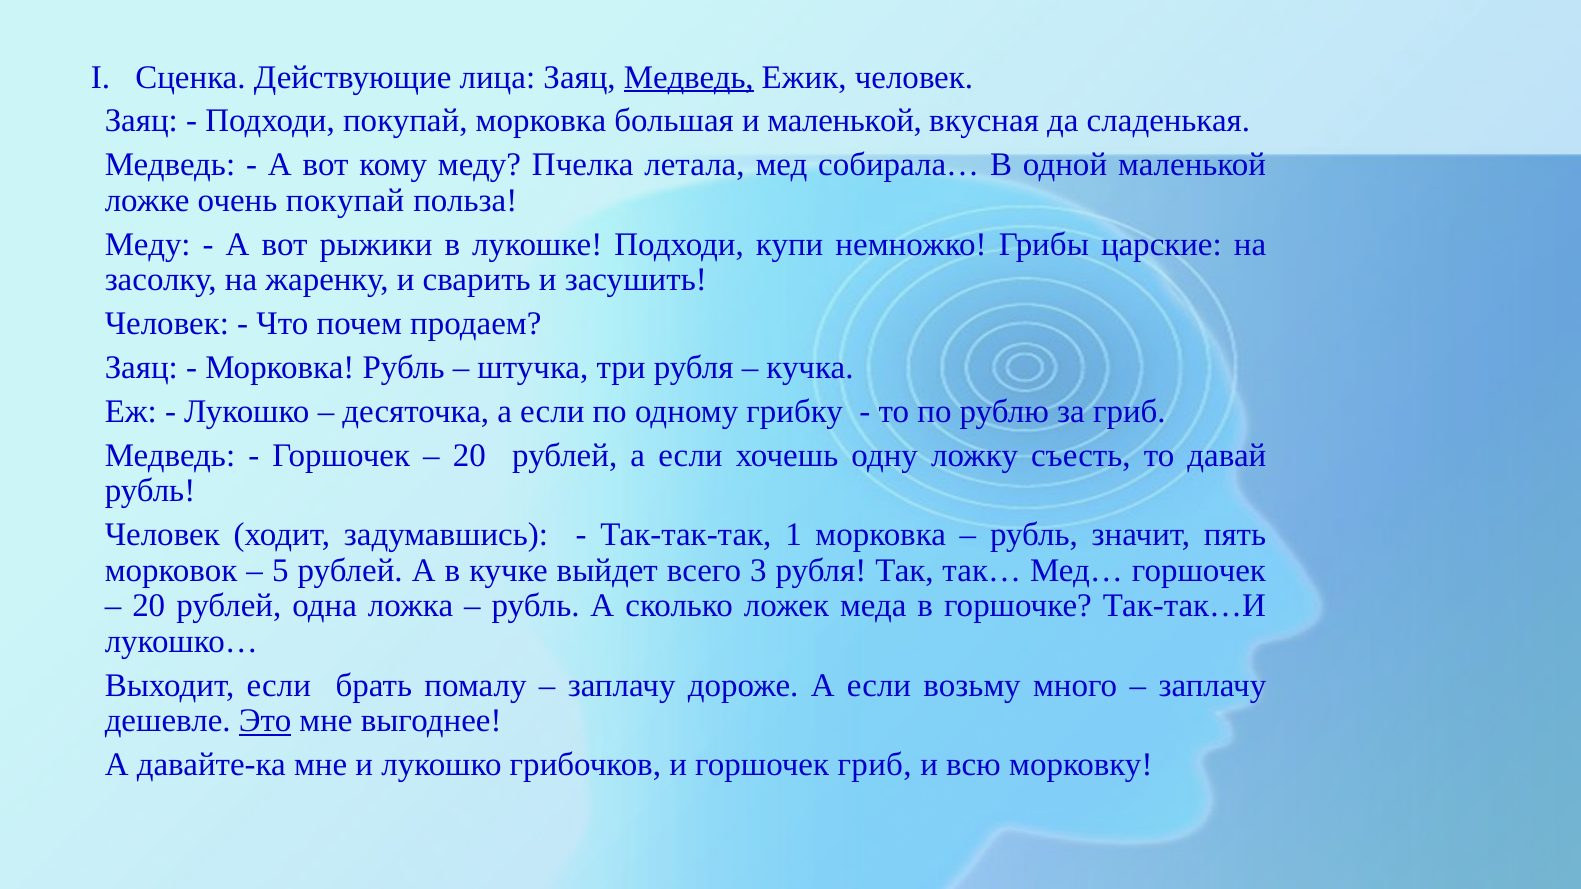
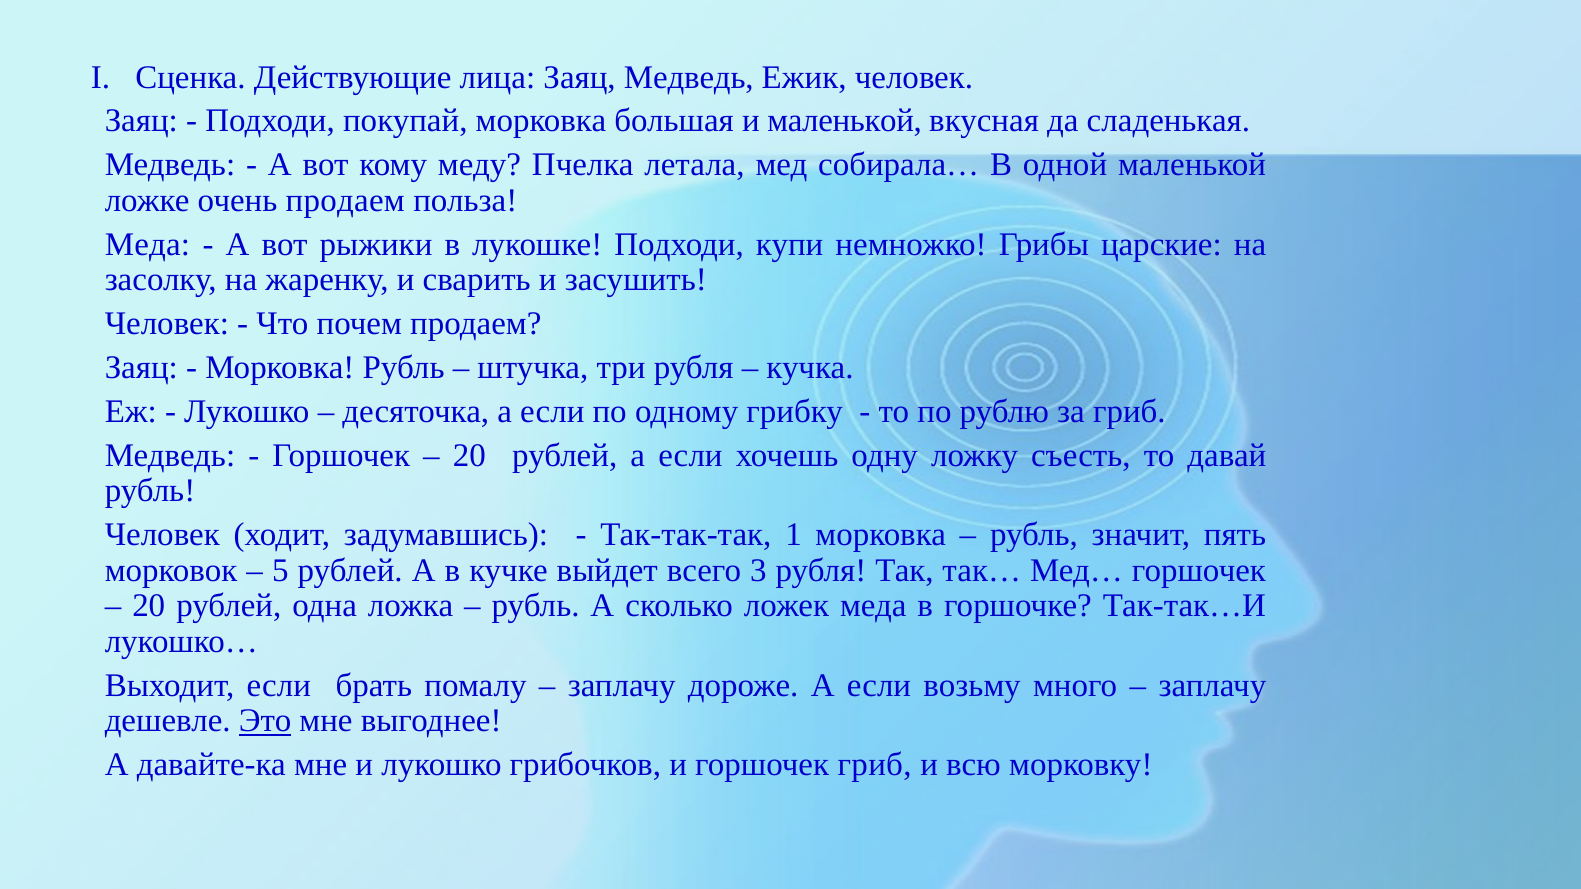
Медведь underline: present -> none (689, 77)
очень покупай: покупай -> продаем (345, 201)
Меду: Меду -> Меда (147, 244)
